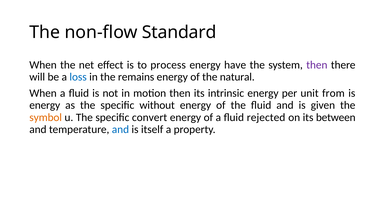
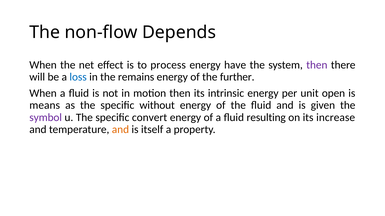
Standard: Standard -> Depends (179, 32)
natural: natural -> further (237, 77)
from: from -> open (333, 93)
energy: energy -> means (45, 105)
symbol colour: orange -> purple (46, 118)
rejected: rejected -> resulting (266, 118)
between: between -> increase (336, 118)
and colour: blue -> orange (120, 130)
